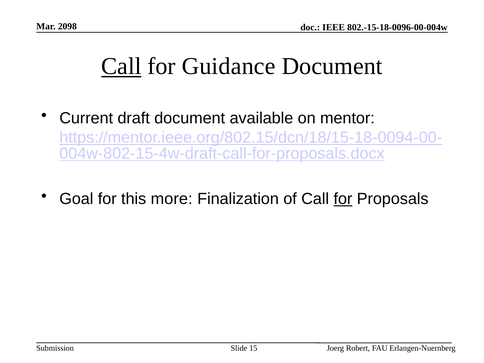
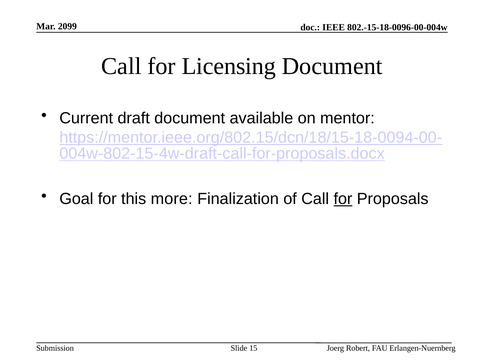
2098: 2098 -> 2099 (67, 26)
Call underline: present -> none (121, 66)
Guidance: Guidance -> Licensing (229, 66)
